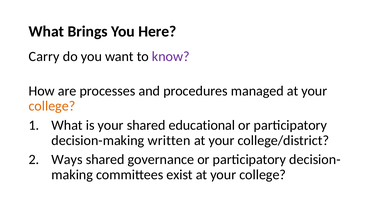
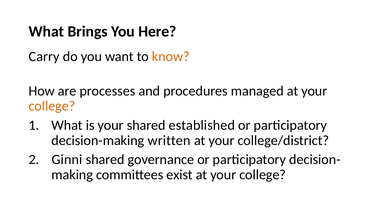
know colour: purple -> orange (171, 57)
educational: educational -> established (202, 125)
Ways: Ways -> Ginni (67, 159)
